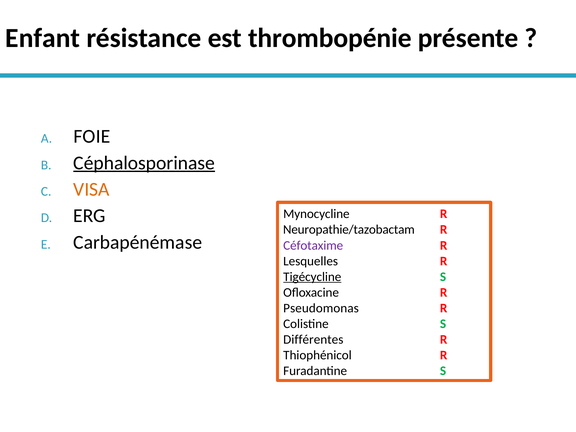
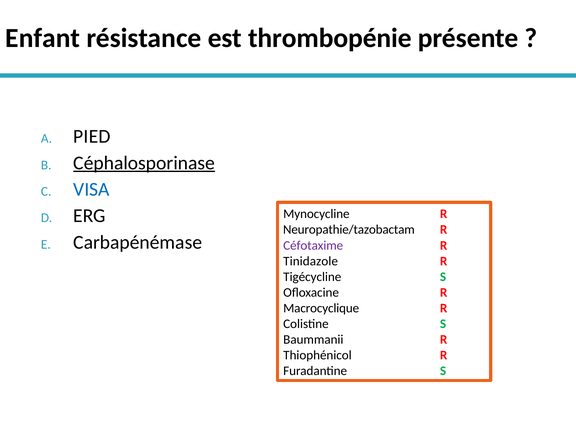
FOIE: FOIE -> PIED (92, 136)
VISA colour: orange -> blue (91, 189)
Lesquelles: Lesquelles -> Tinidazole (311, 261)
Tigécycline underline: present -> none (312, 277)
Pseudomonas: Pseudomonas -> Macrocyclique (321, 308)
Différentes: Différentes -> Baummanii (313, 339)
